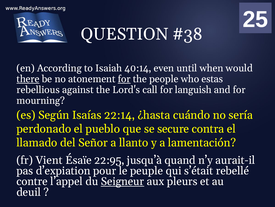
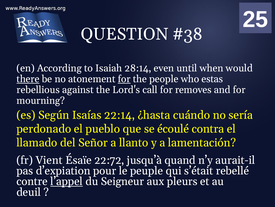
40:14: 40:14 -> 28:14 (138, 68)
languish: languish -> removes (193, 89)
secure: secure -> écoulé (173, 128)
22:95: 22:95 -> 22:72 (109, 160)
l’appel underline: none -> present (67, 181)
Seigneur underline: present -> none (122, 181)
